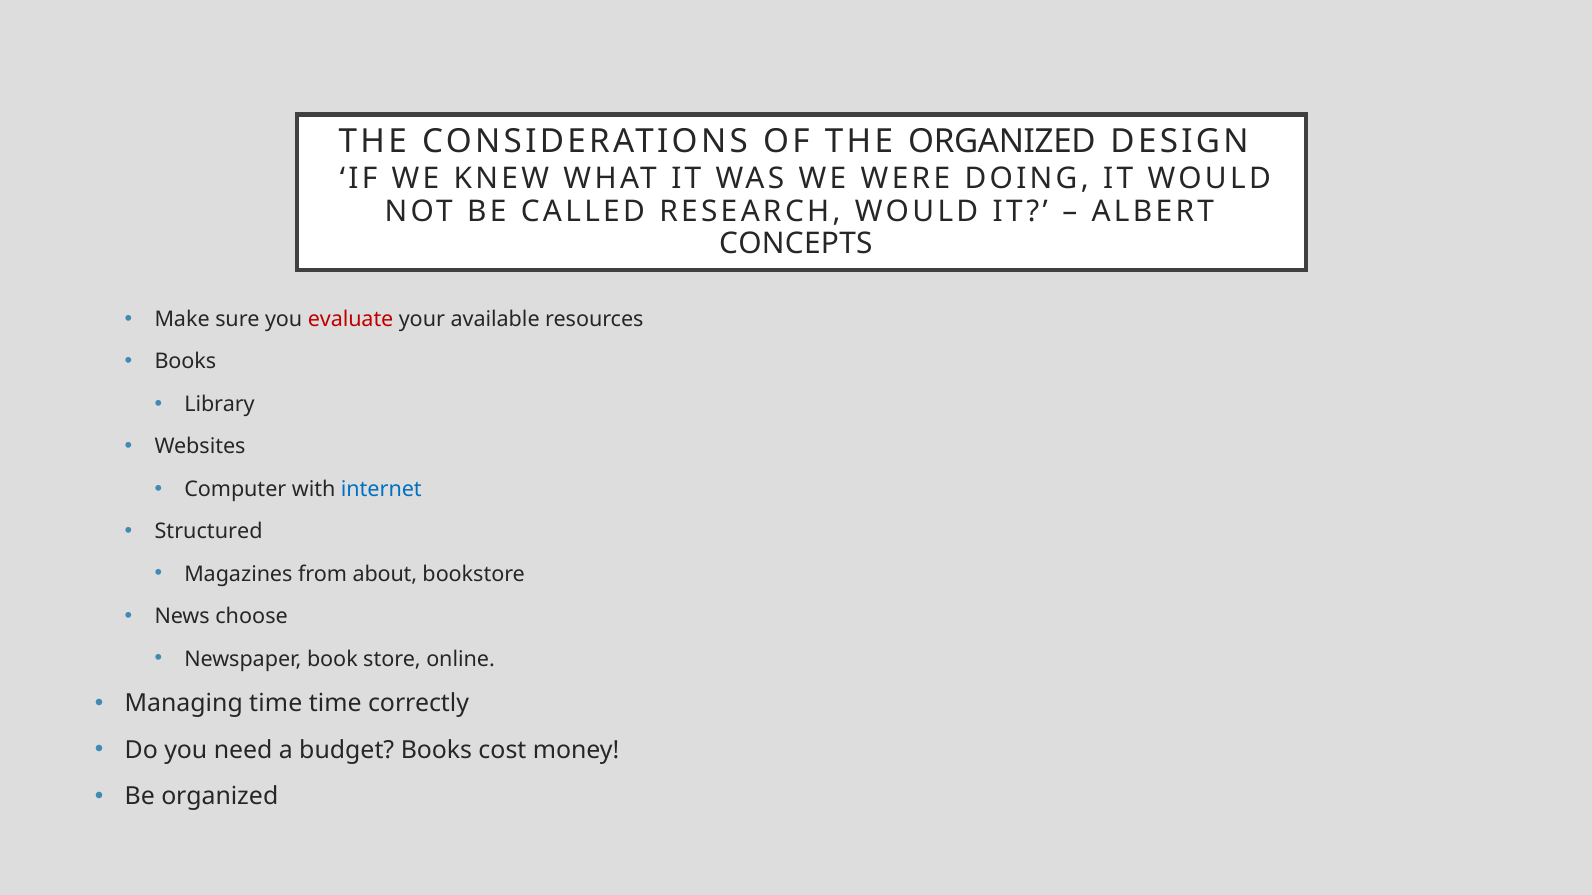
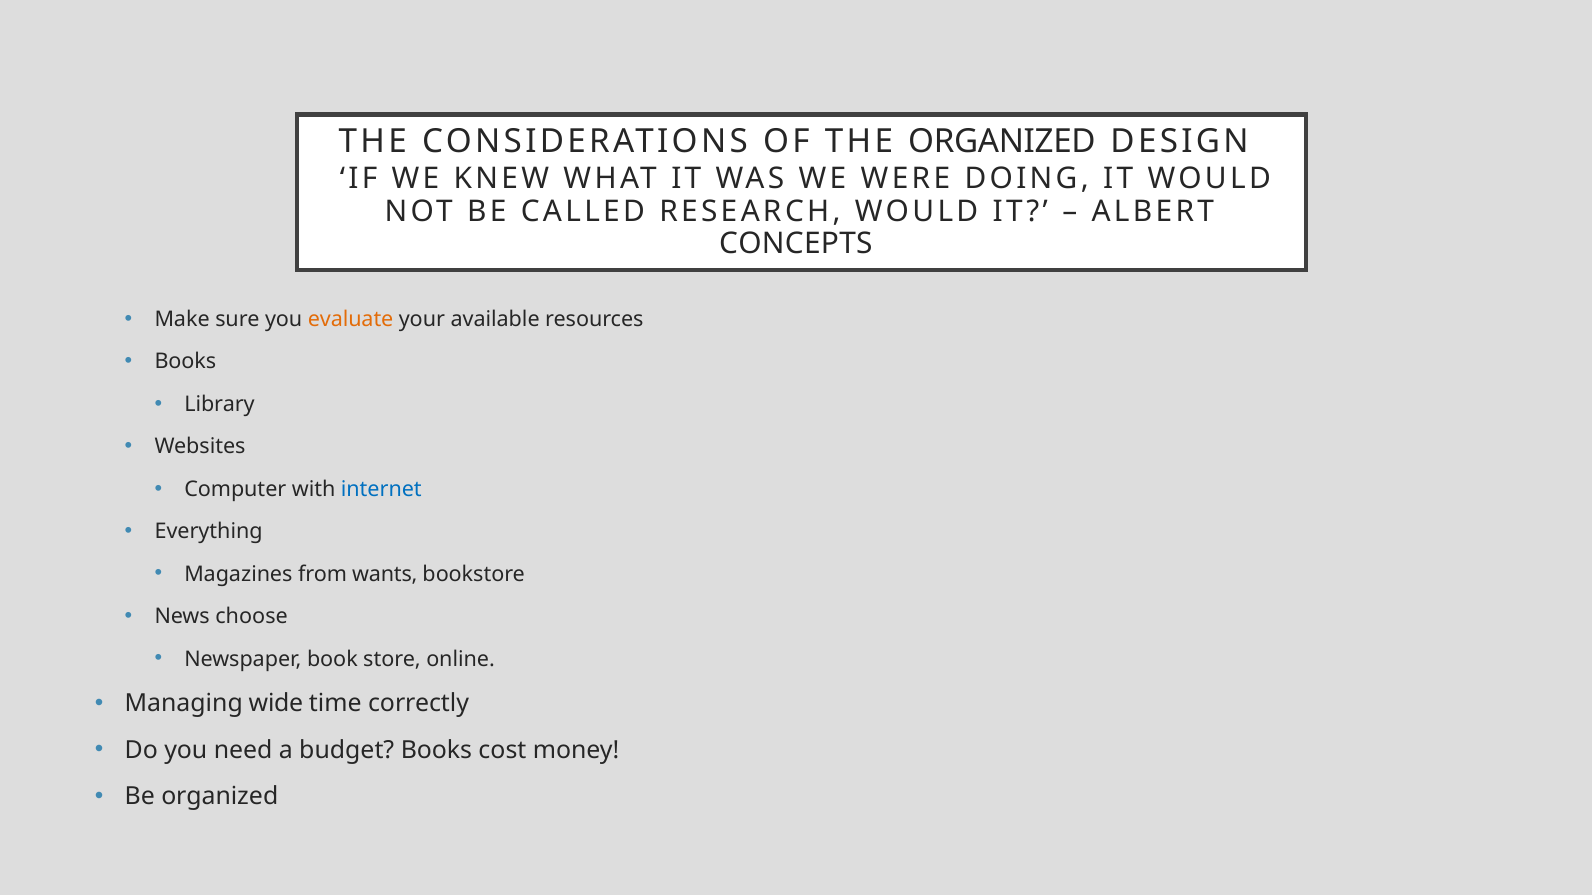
evaluate colour: red -> orange (351, 319)
Structured: Structured -> Everything (209, 532)
about: about -> wants (385, 574)
Managing time: time -> wide (276, 704)
